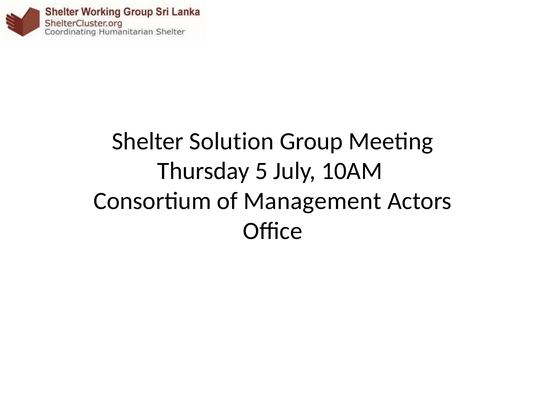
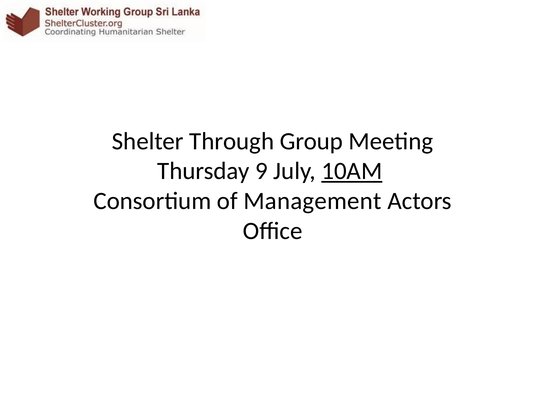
Solution: Solution -> Through (232, 141)
5: 5 -> 9 (261, 171)
10AM underline: none -> present (352, 171)
